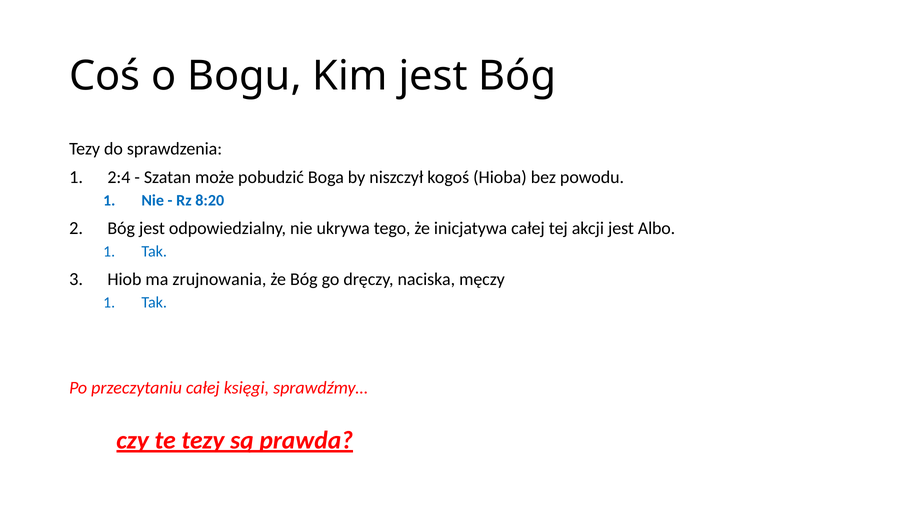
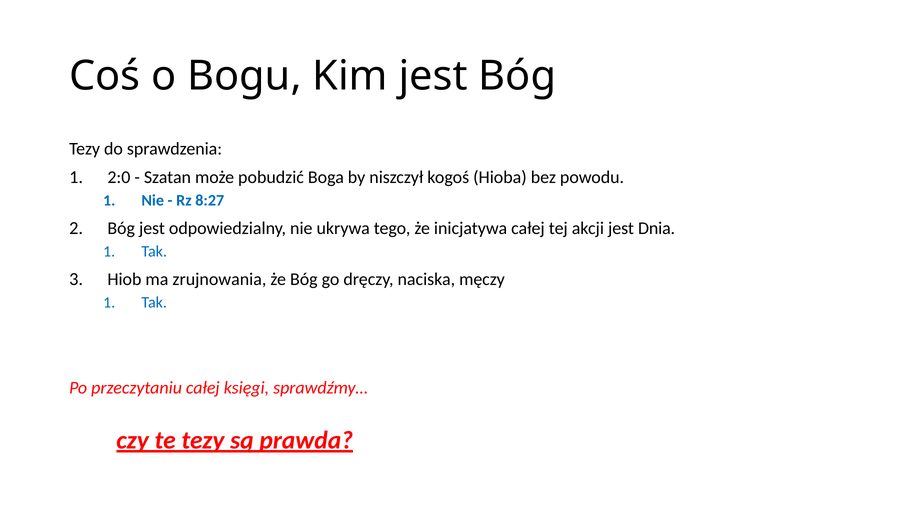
2:4: 2:4 -> 2:0 (119, 178)
8:20: 8:20 -> 8:27 (210, 201)
Albo: Albo -> Dnia (657, 229)
